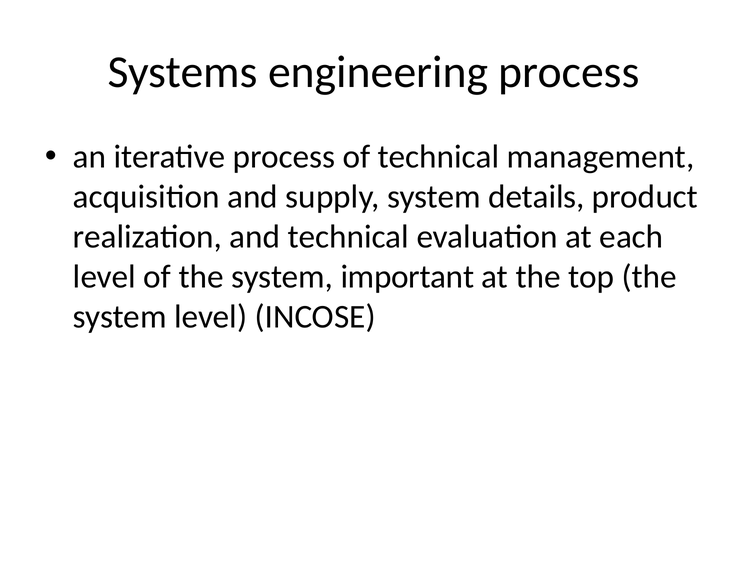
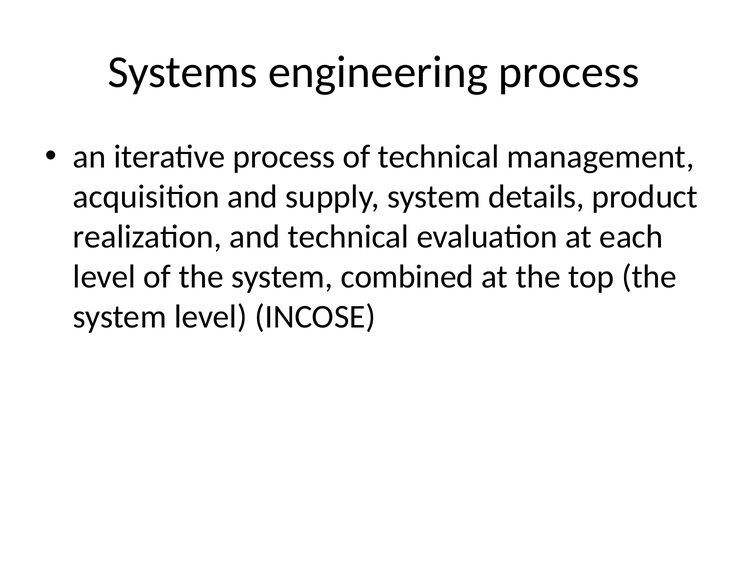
important: important -> combined (407, 277)
